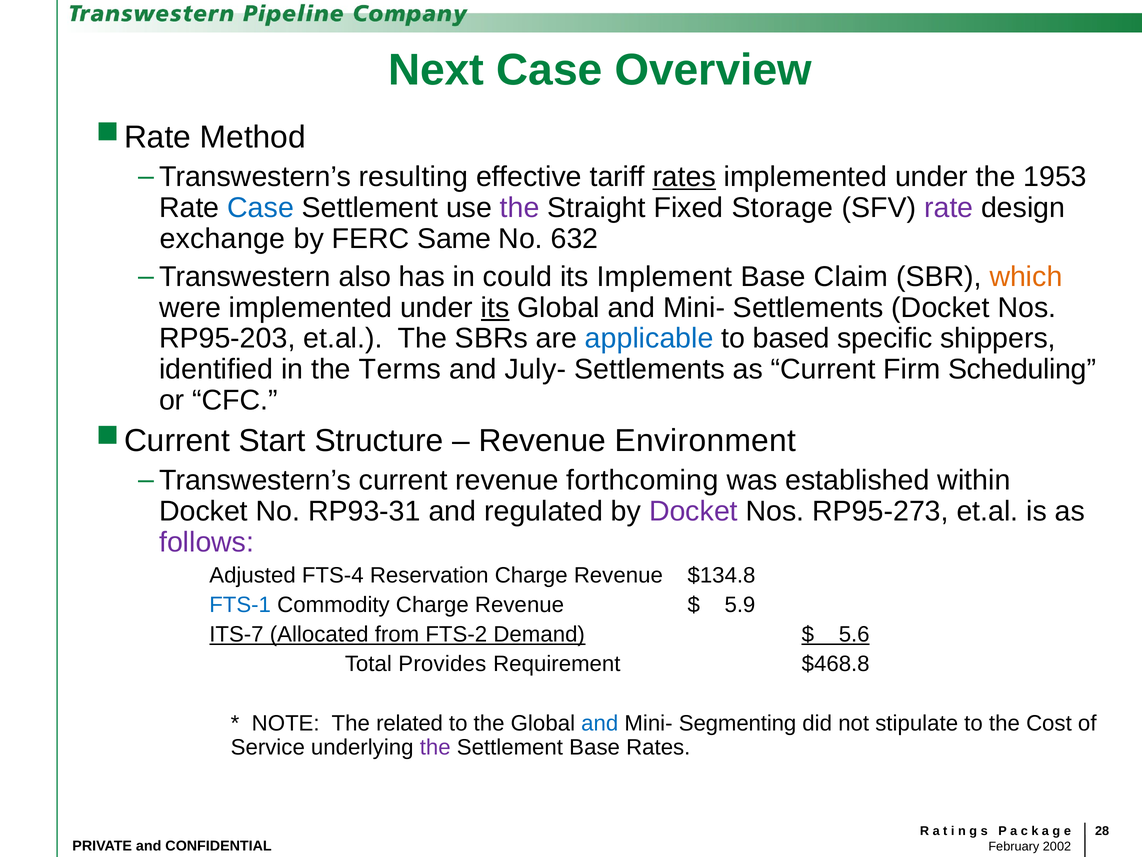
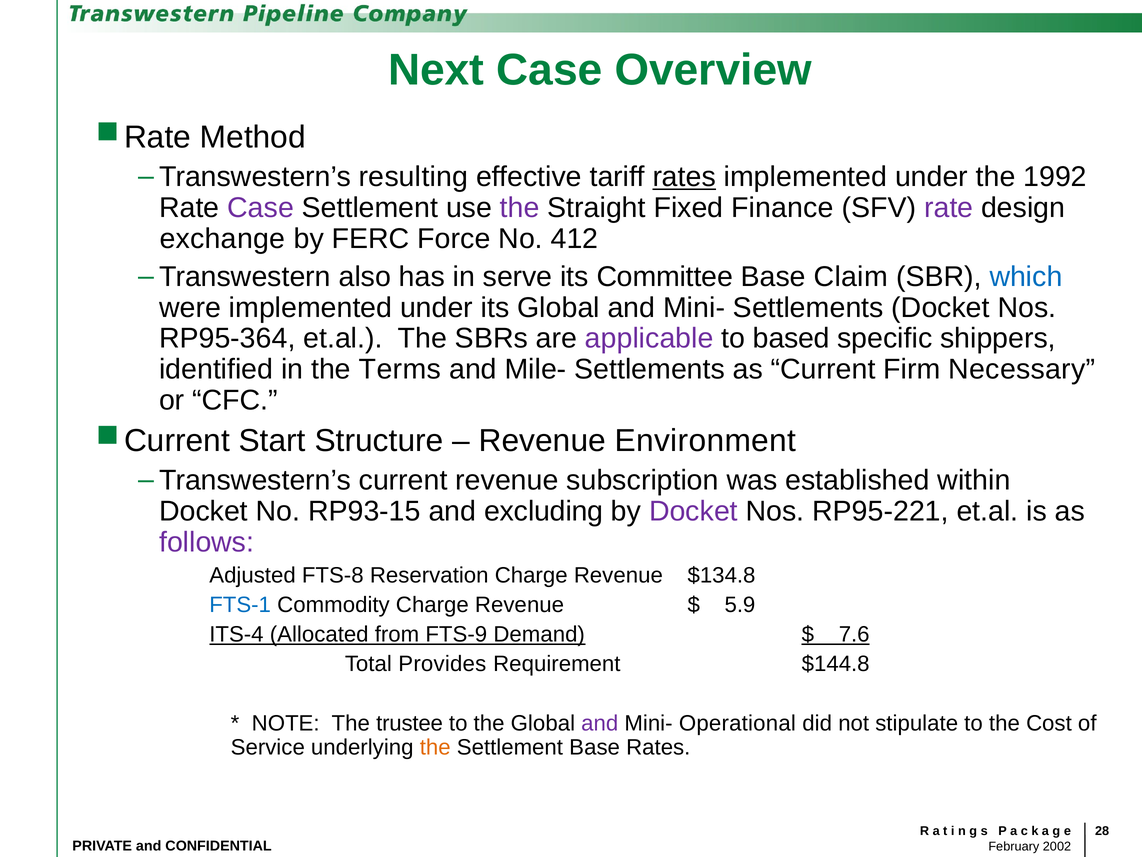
1953: 1953 -> 1992 (1055, 177)
Case colour: blue -> purple (261, 208)
Storage: Storage -> Finance (782, 208)
Same: Same -> Force (454, 239)
632: 632 -> 412 (574, 239)
could: could -> serve (518, 277)
Implement: Implement -> Committee (665, 277)
which colour: orange -> blue (1026, 277)
its underline: present -> none (495, 307)
RP95-203: RP95-203 -> RP95-364 (227, 338)
applicable colour: blue -> purple (649, 338)
July-: July- -> Mile- (536, 369)
Scheduling: Scheduling -> Necessary (1022, 369)
forthcoming: forthcoming -> subscription (643, 480)
RP93-31: RP93-31 -> RP93-15 (364, 511)
regulated: regulated -> excluding (544, 511)
RP95-273: RP95-273 -> RP95-221 (881, 511)
FTS-4: FTS-4 -> FTS-8 (333, 575)
ITS-7: ITS-7 -> ITS-4 (236, 634)
FTS-2: FTS-2 -> FTS-9 (456, 634)
5.6: 5.6 -> 7.6 (854, 634)
$468.8: $468.8 -> $144.8 (836, 664)
related: related -> trustee (410, 723)
and colour: blue -> purple (600, 723)
Segmenting: Segmenting -> Operational (737, 723)
the colour: purple -> orange (435, 747)
